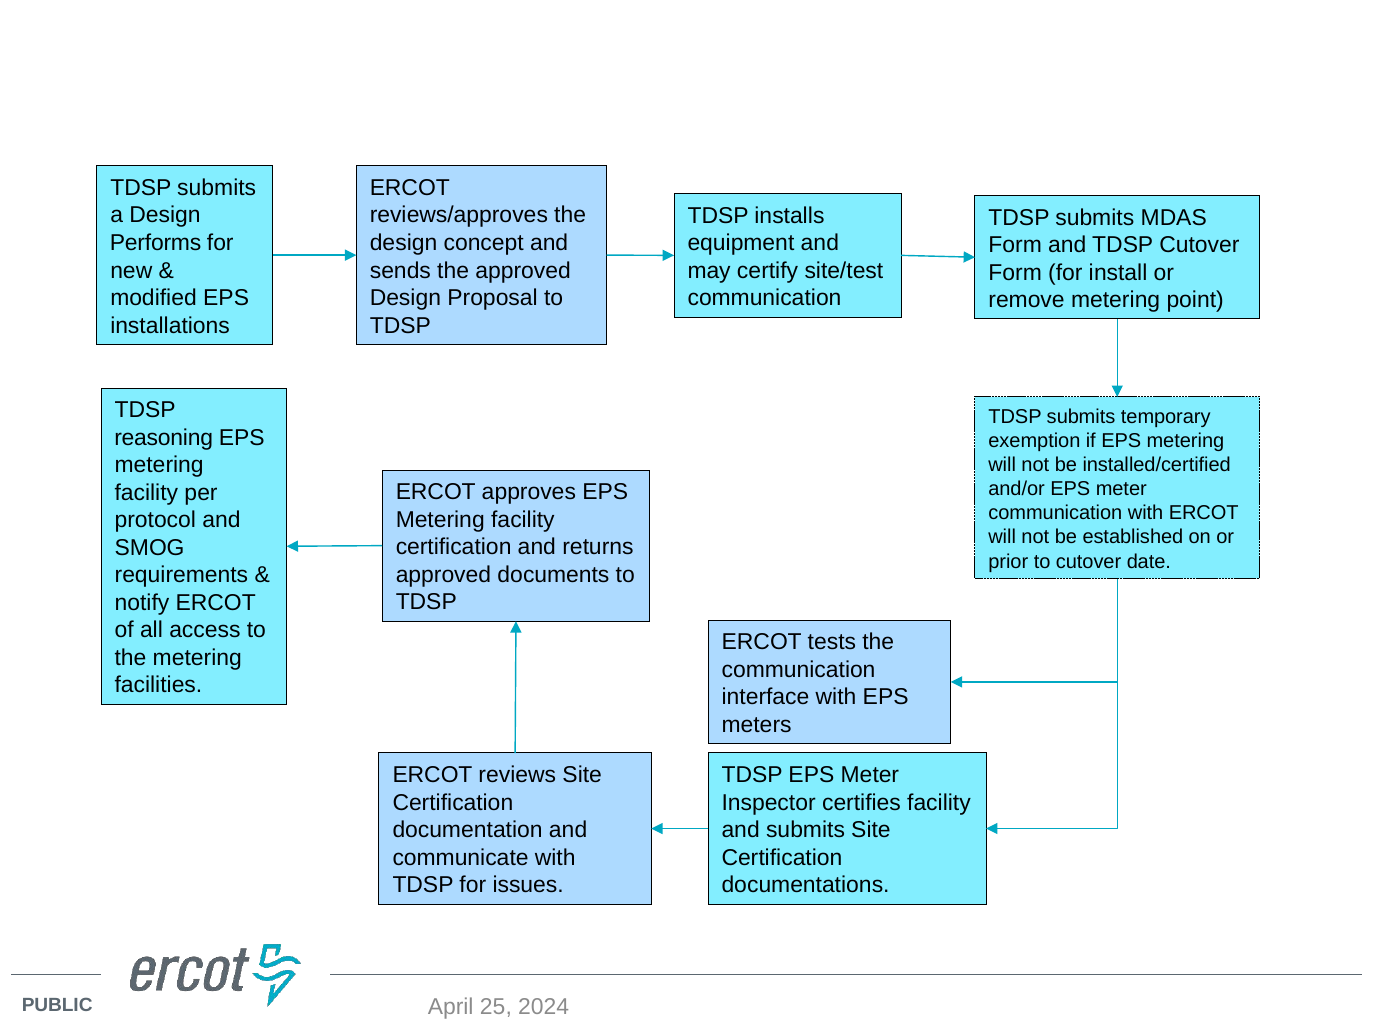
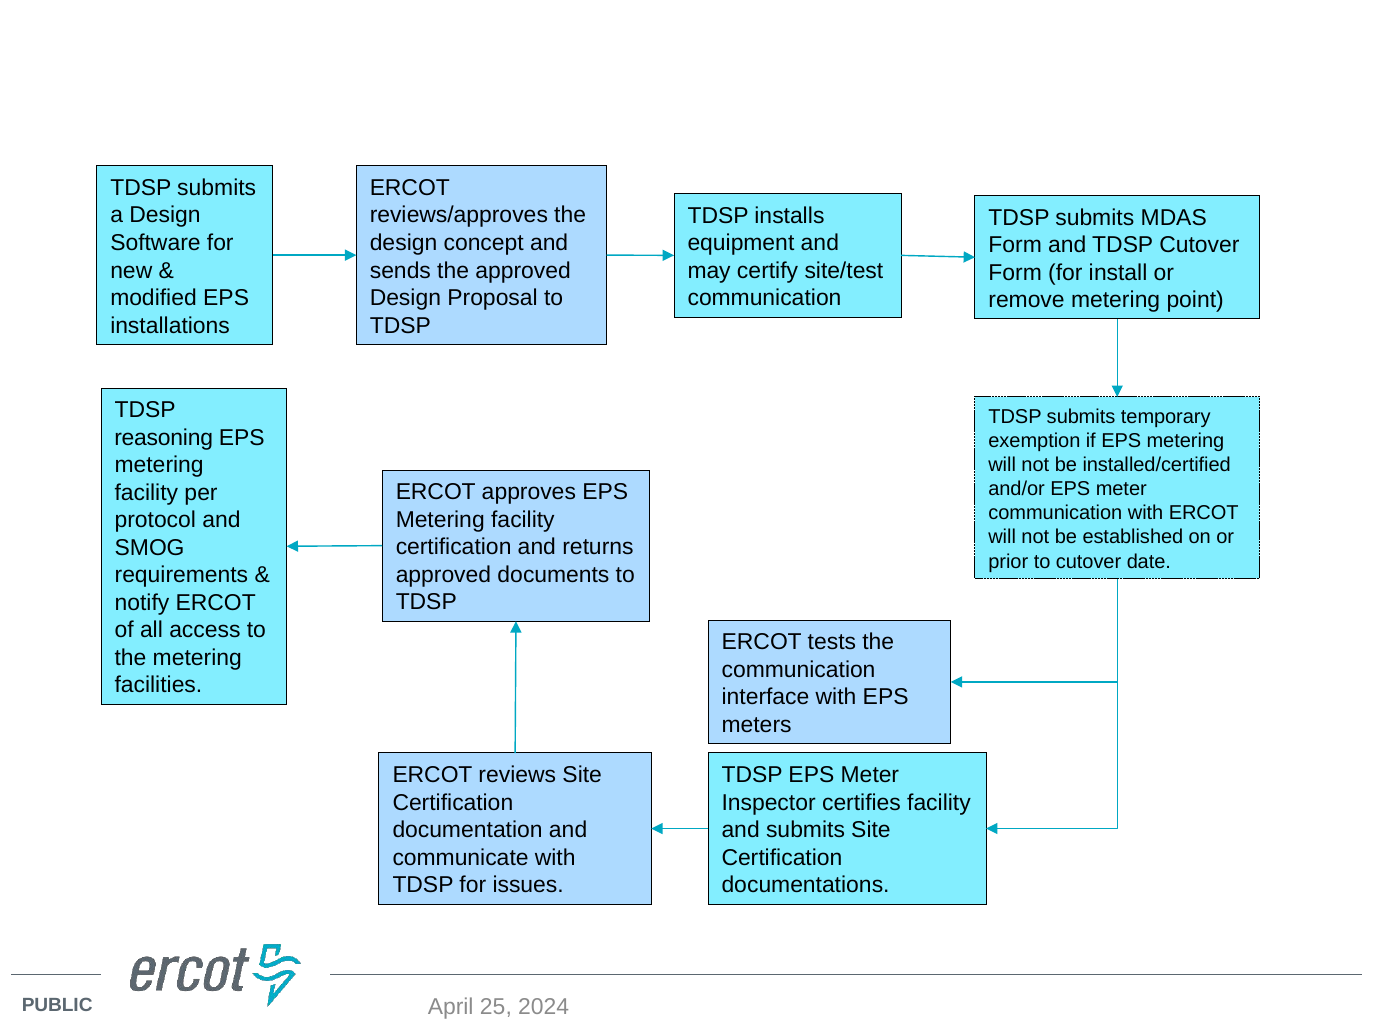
Performs: Performs -> Software (155, 243)
